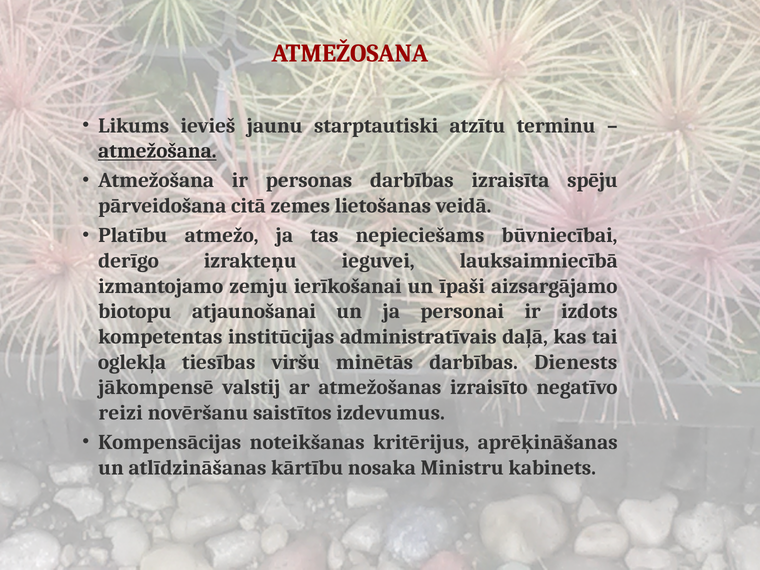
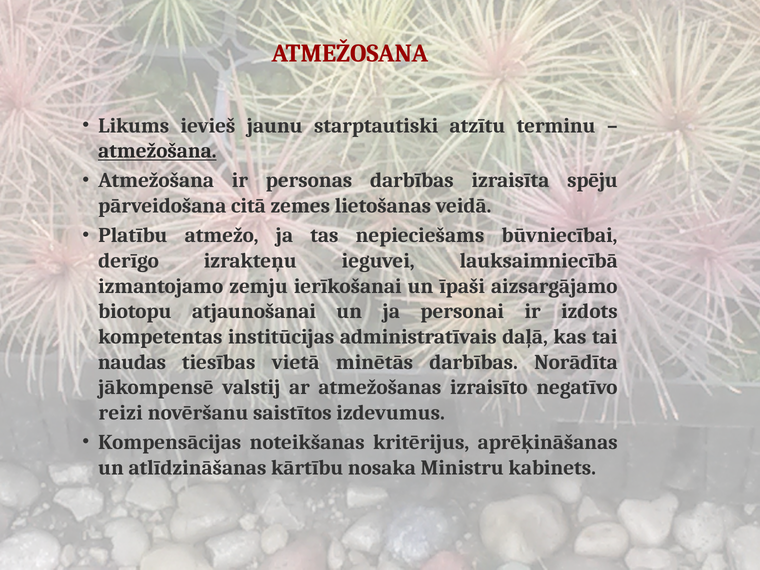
oglekļa: oglekļa -> naudas (132, 362)
viršu: viršu -> vietā (296, 362)
Dienests: Dienests -> Norādīta (576, 362)
